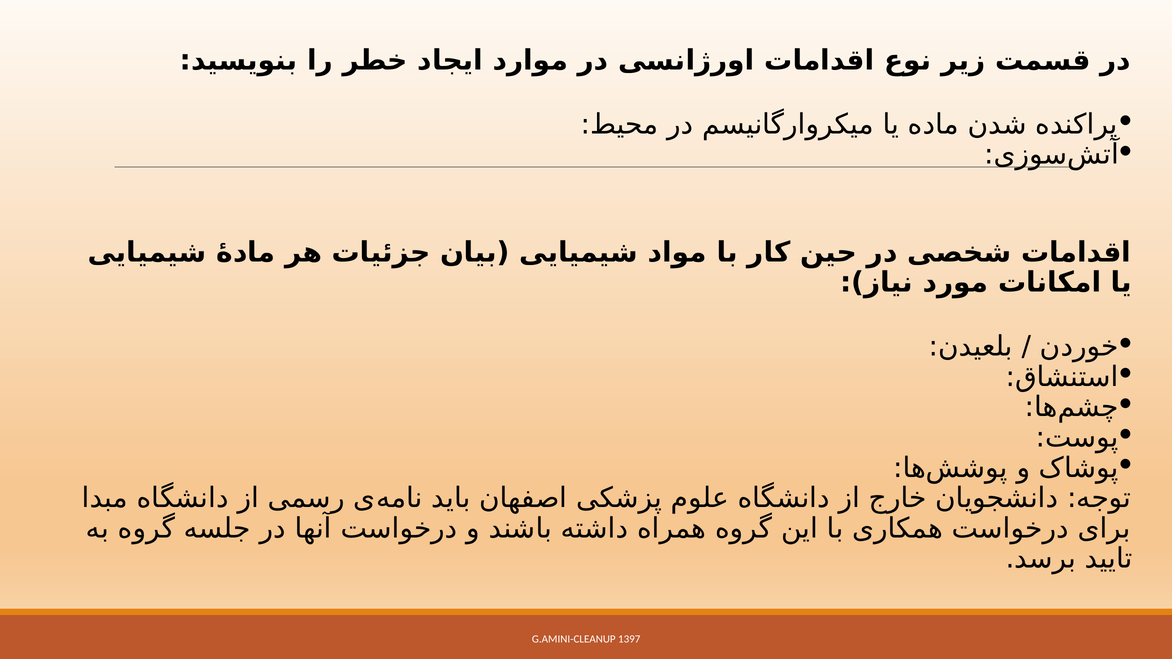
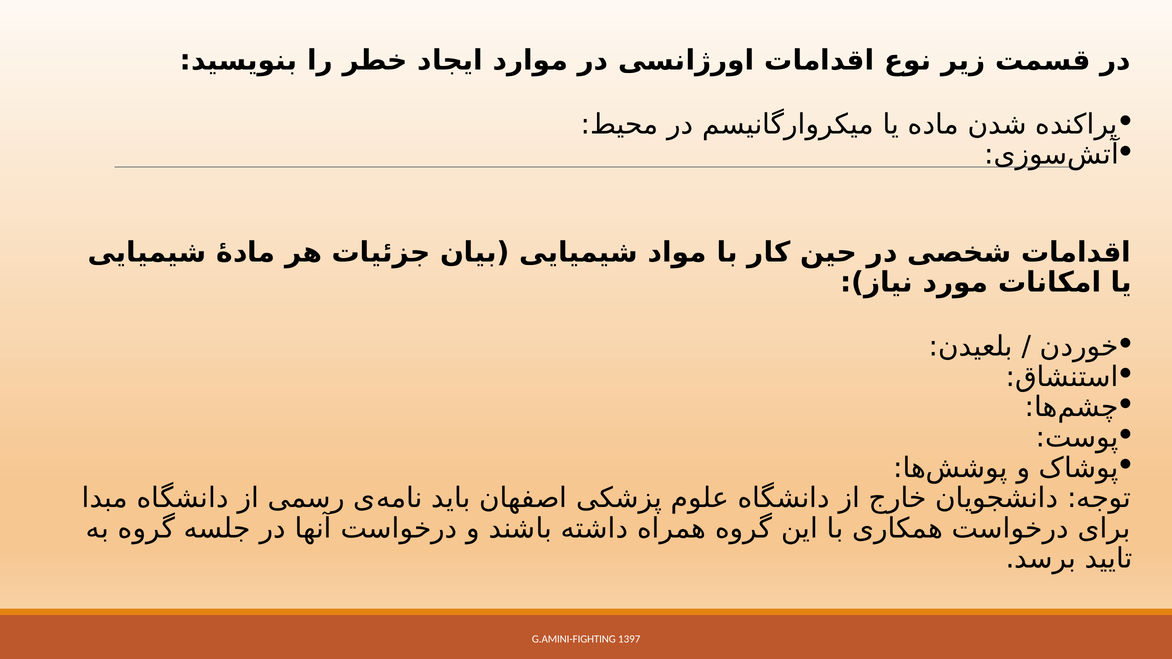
G.AMINI-CLEANUP: G.AMINI-CLEANUP -> G.AMINI-FIGHTING (574, 639)
